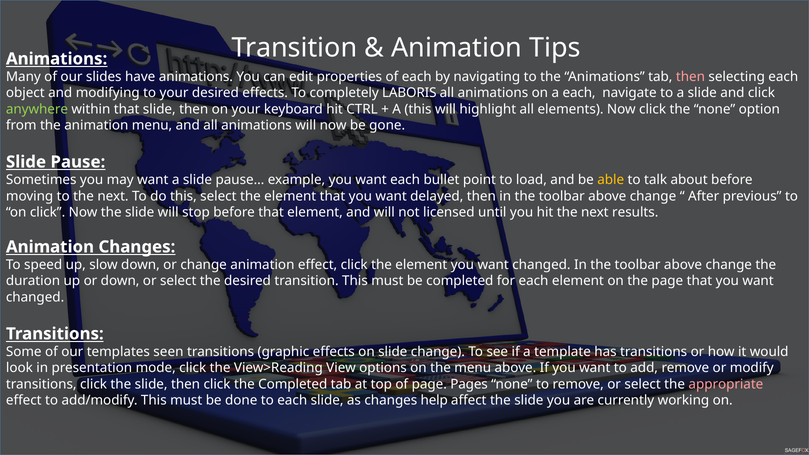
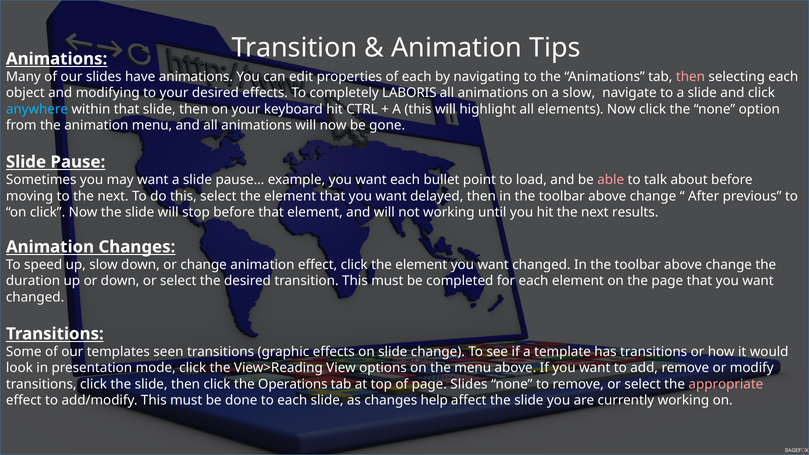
a each: each -> slow (579, 93)
anywhere colour: light green -> light blue (37, 109)
able colour: yellow -> pink (611, 180)
not licensed: licensed -> working (449, 212)
the Completed: Completed -> Operations (293, 384)
page Pages: Pages -> Slides (469, 384)
